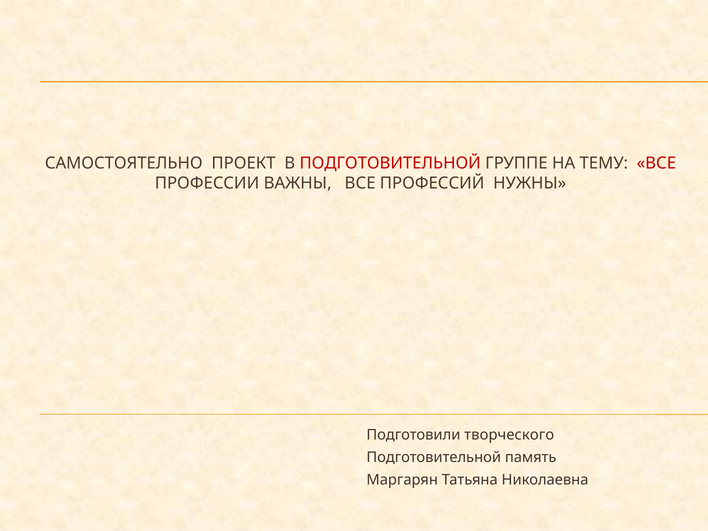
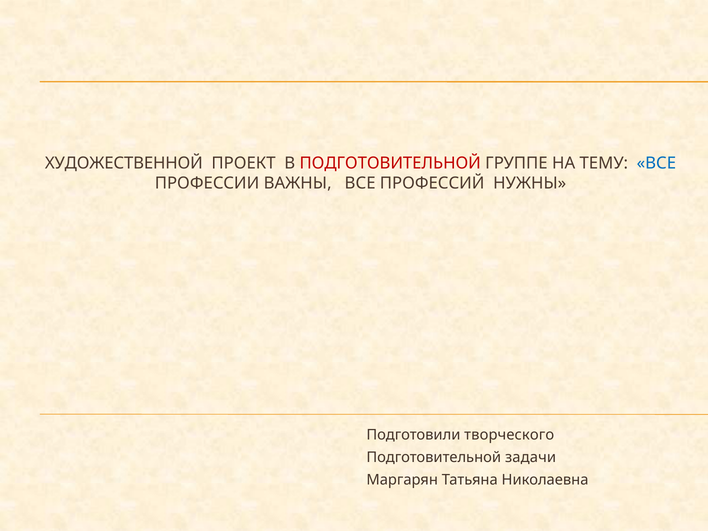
САМОСТОЯТЕЛЬНО: САМОСТОЯТЕЛЬНО -> ХУДОЖЕСТВЕННОЙ (124, 163)
ВСЕ colour: red -> blue (656, 163)
память: память -> задачи (531, 457)
